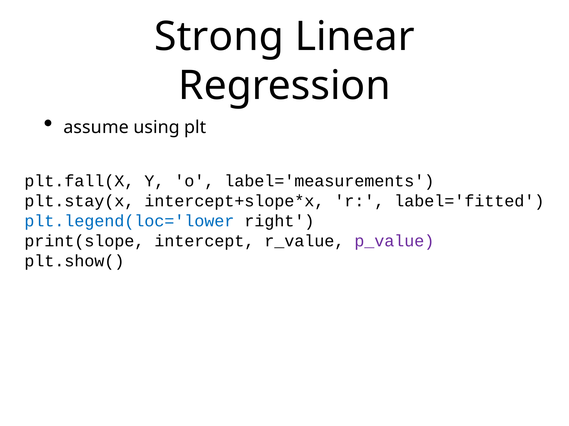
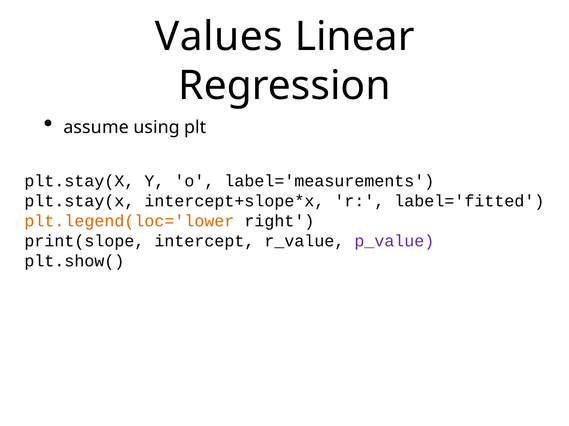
Strong: Strong -> Values (219, 37)
plt.fall(X: plt.fall(X -> plt.stay(X (79, 181)
plt.legend(loc='lower colour: blue -> orange (129, 221)
